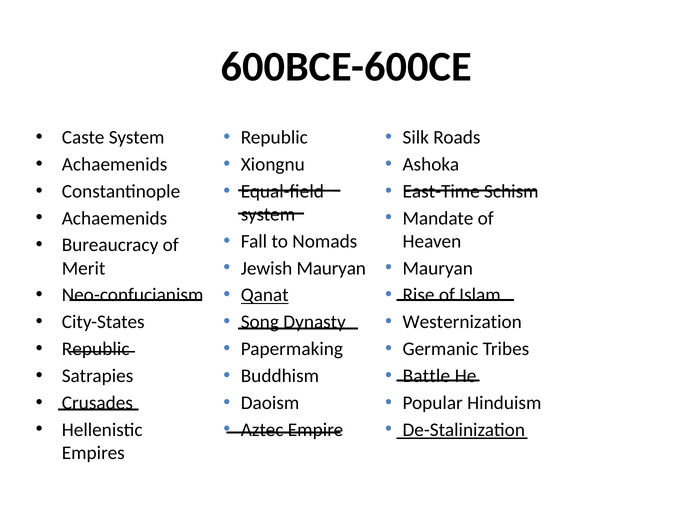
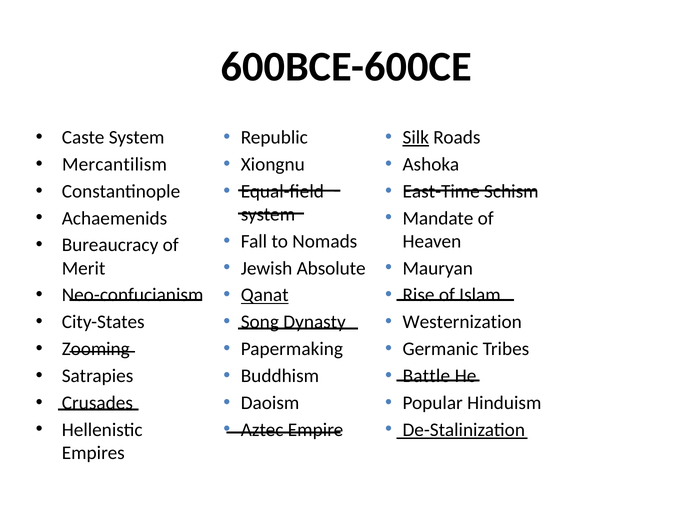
Silk underline: none -> present (416, 138)
Achaemenids: Achaemenids -> Mercantilism (114, 165)
Jewish Mauryan: Mauryan -> Absolute (331, 269)
Republic: Republic -> Zooming (96, 349)
